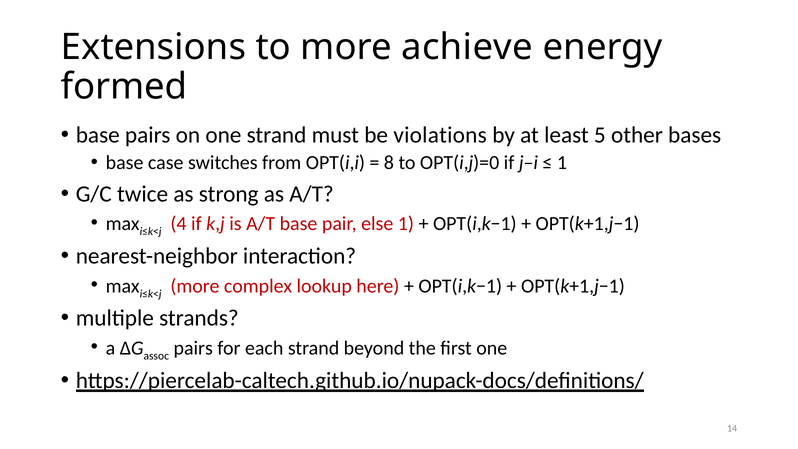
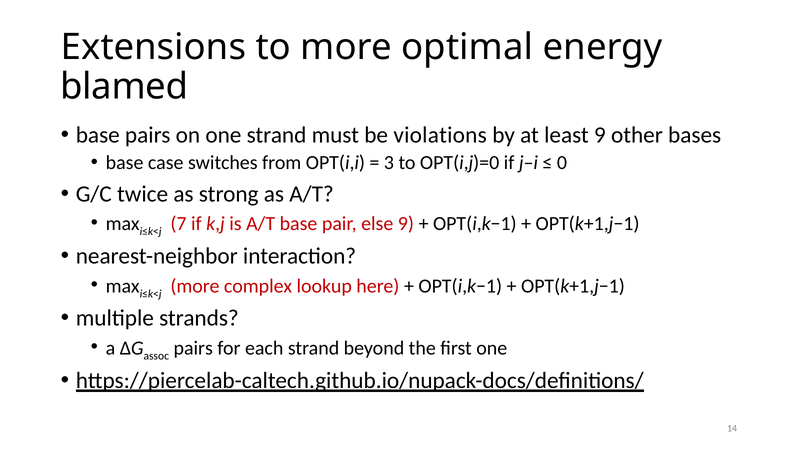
achieve: achieve -> optimal (467, 47)
formed: formed -> blamed (124, 87)
least 5: 5 -> 9 (600, 135)
8: 8 -> 3 (389, 162)
1: 1 -> 0 (562, 162)
4: 4 -> 7 (178, 224)
else 1: 1 -> 9 (406, 224)
